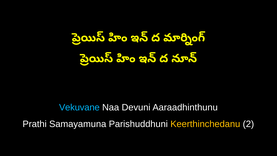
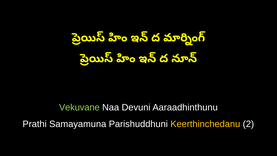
Vekuvane colour: light blue -> light green (79, 107)
